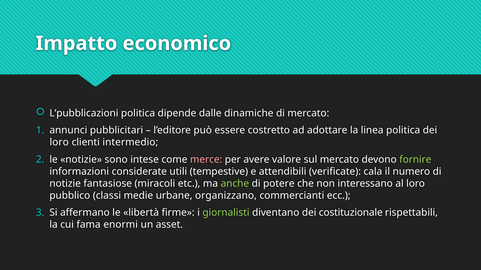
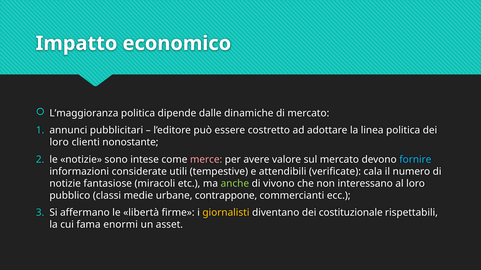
L’pubblicazioni: L’pubblicazioni -> L’maggioranza (84, 114)
intermedio: intermedio -> nonostante (130, 143)
fornire colour: light green -> light blue (415, 160)
potere: potere -> vivono (279, 184)
organizzano: organizzano -> contrappone (226, 196)
giornalisti colour: light green -> yellow (226, 213)
